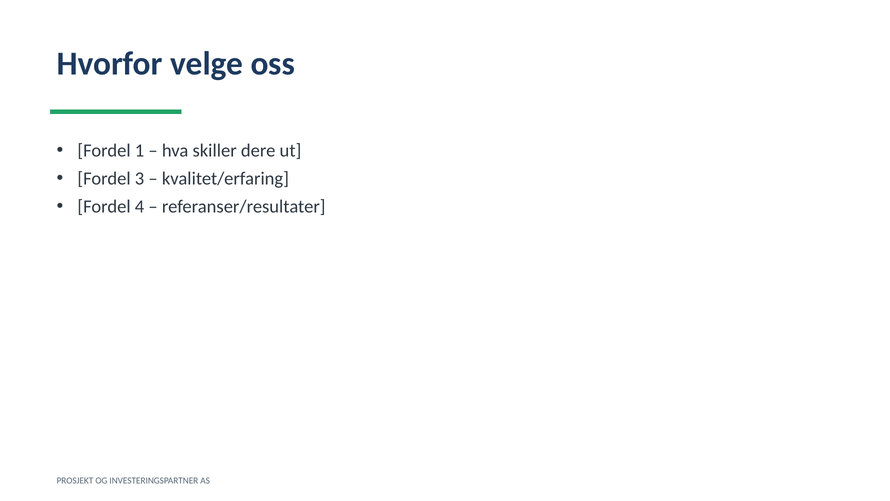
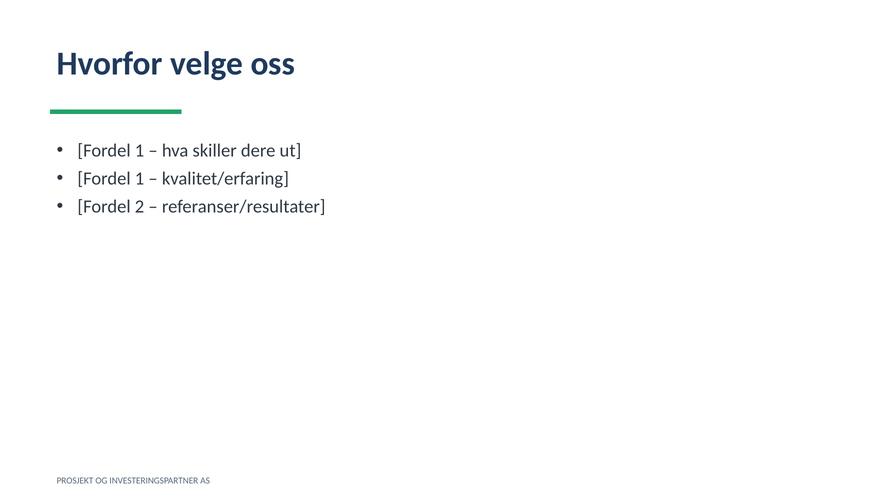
3: 3 -> 1 (140, 179)
4: 4 -> 2 (140, 206)
